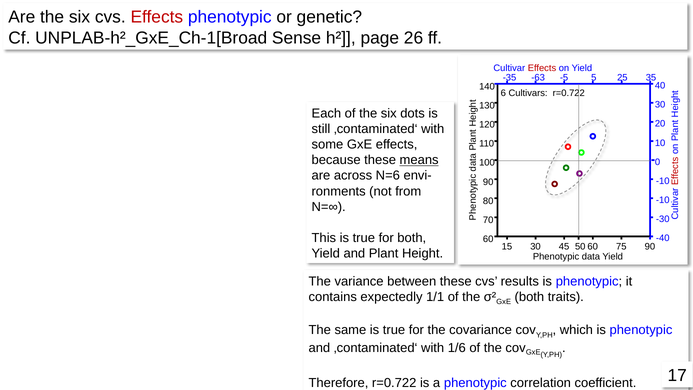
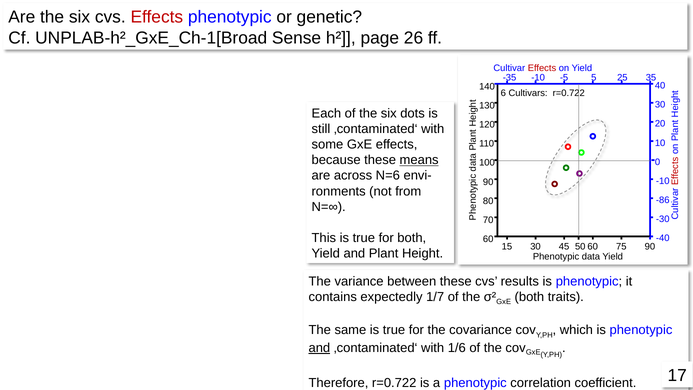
-35 -63: -63 -> -10 (538, 78)
-10: -10 -> -86 (663, 200)
1/1: 1/1 -> 1/7 (435, 297)
and underline: none -> present (319, 348)
